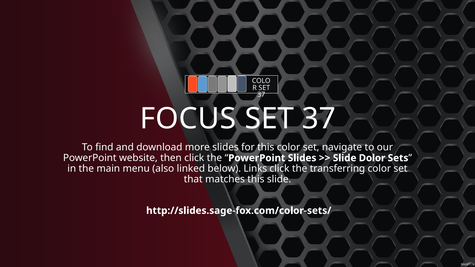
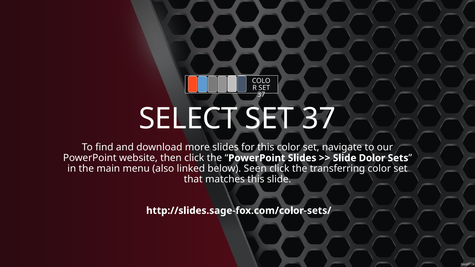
FOCUS: FOCUS -> SELECT (188, 119)
Links: Links -> Seen (255, 169)
